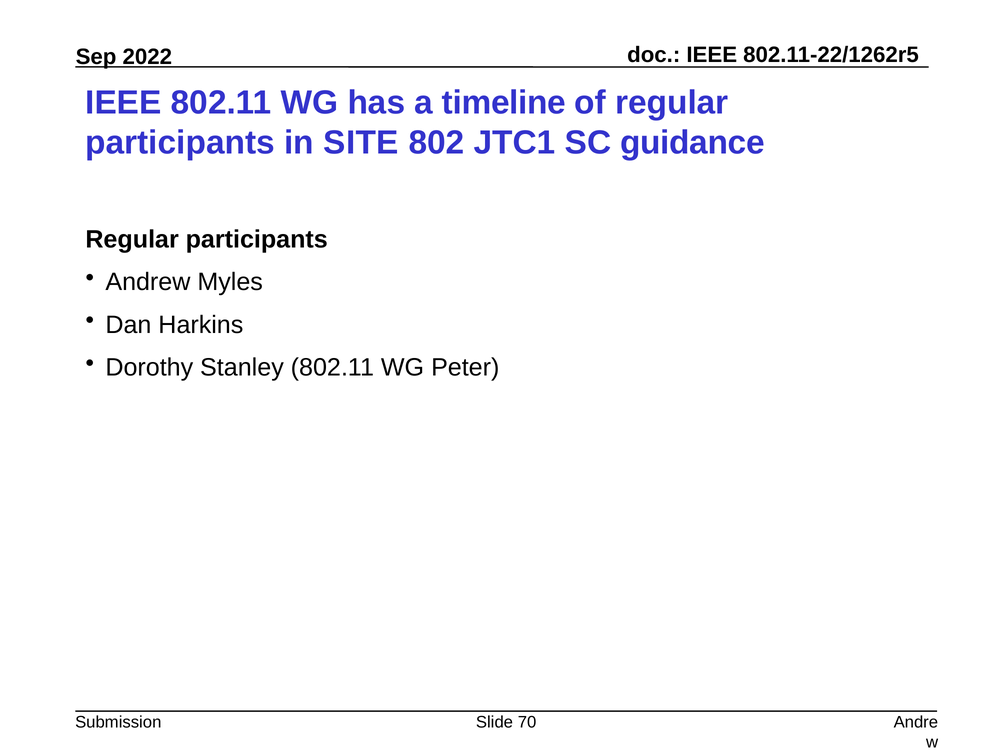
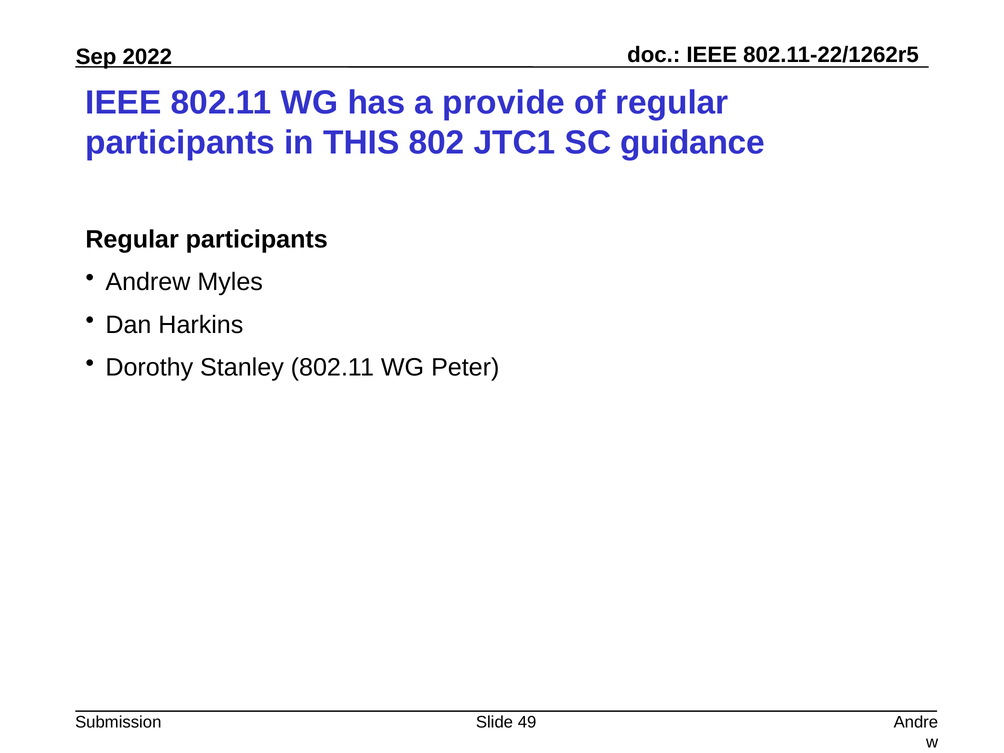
timeline: timeline -> provide (504, 103)
SITE: SITE -> THIS (361, 143)
70: 70 -> 49 (527, 722)
